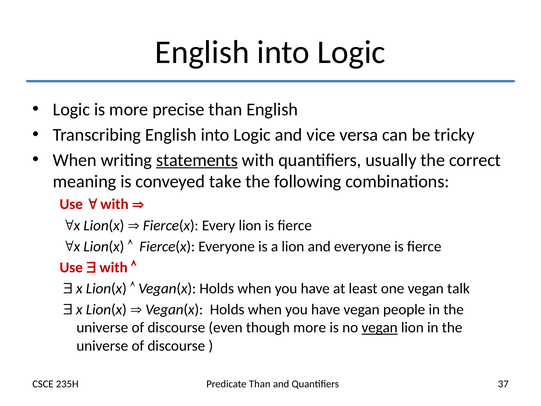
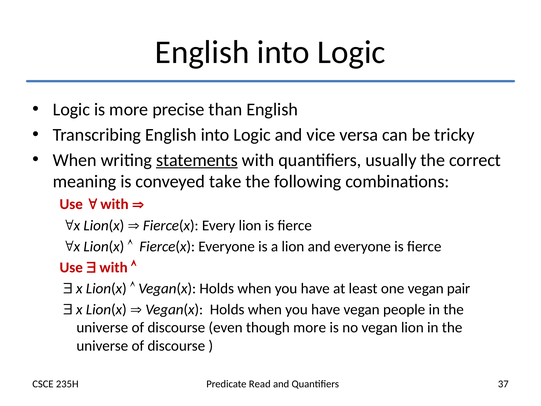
talk: talk -> pair (459, 288)
vegan underline: present -> none (380, 327)
Than: Than -> Read (260, 384)
